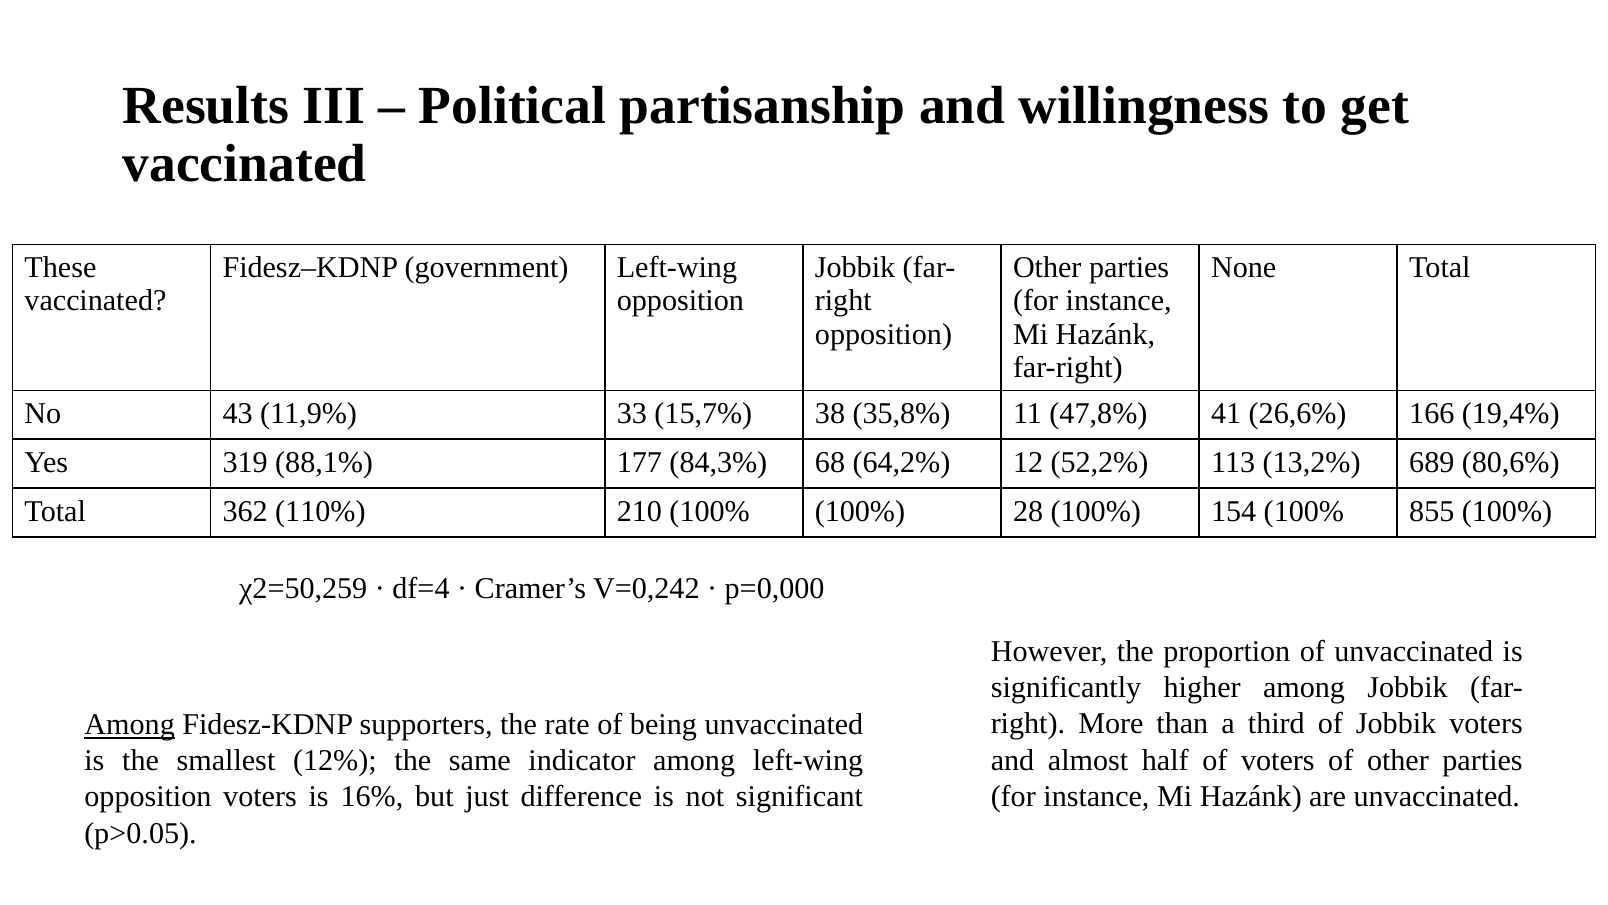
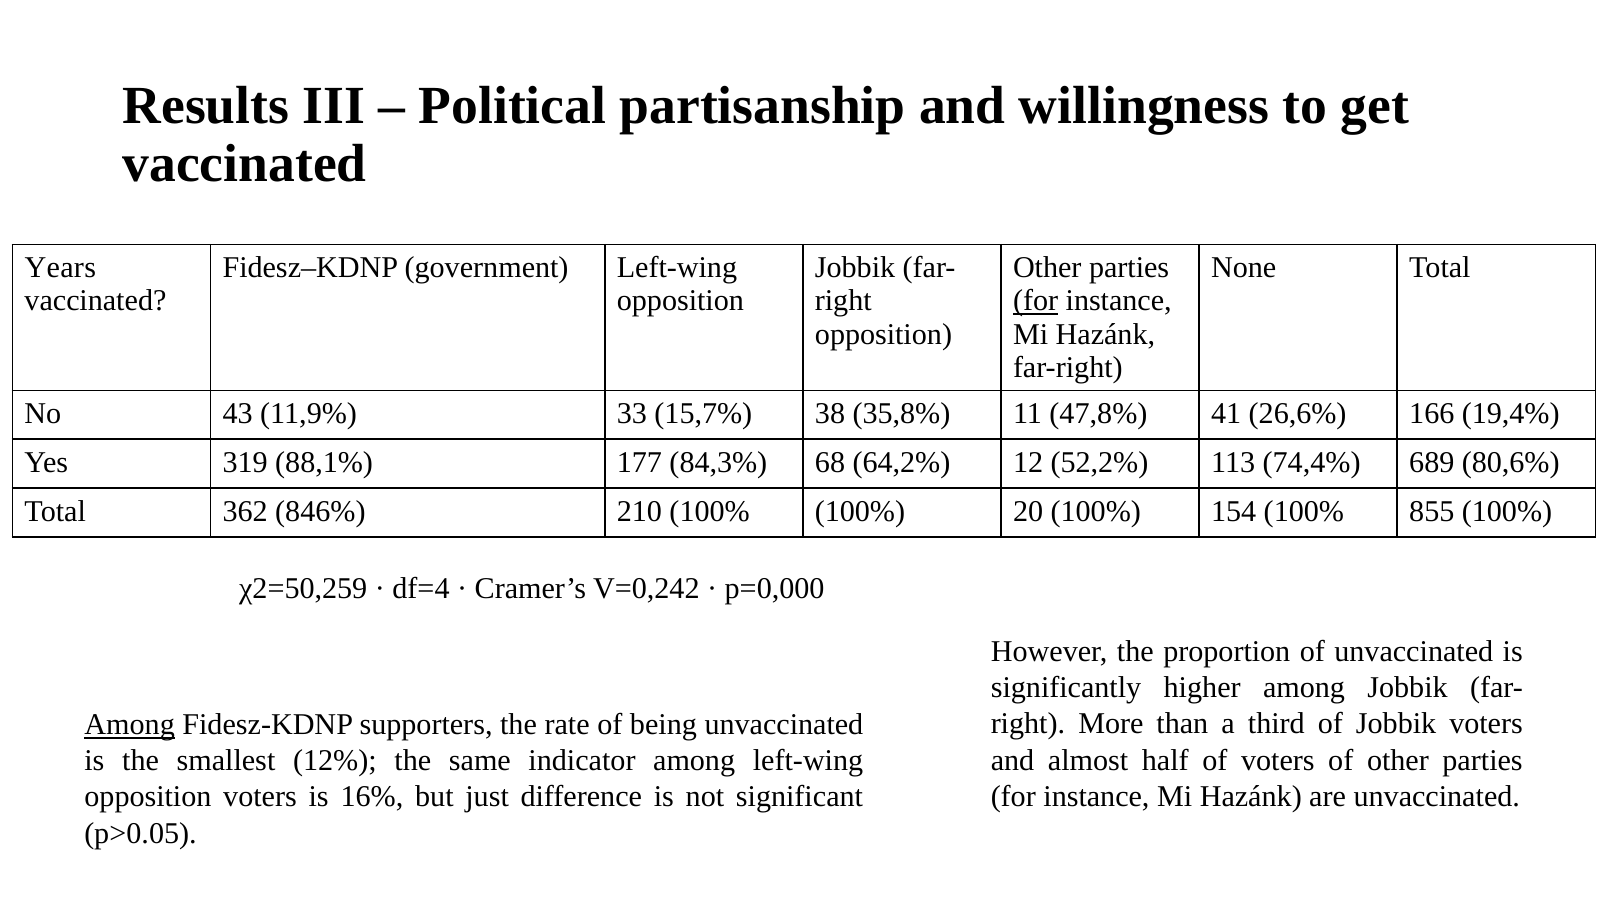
These: These -> Years (60, 267)
for underline: none -> present (1036, 301)
13,2%: 13,2% -> 74,4% (1312, 462)
110%: 110% -> 846% (320, 511)
28: 28 -> 20 (1028, 511)
